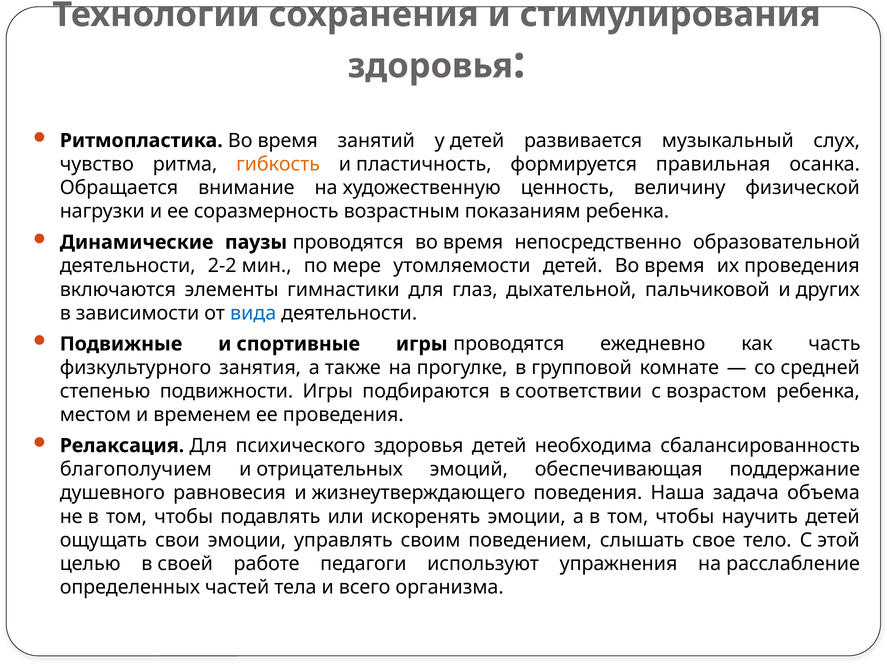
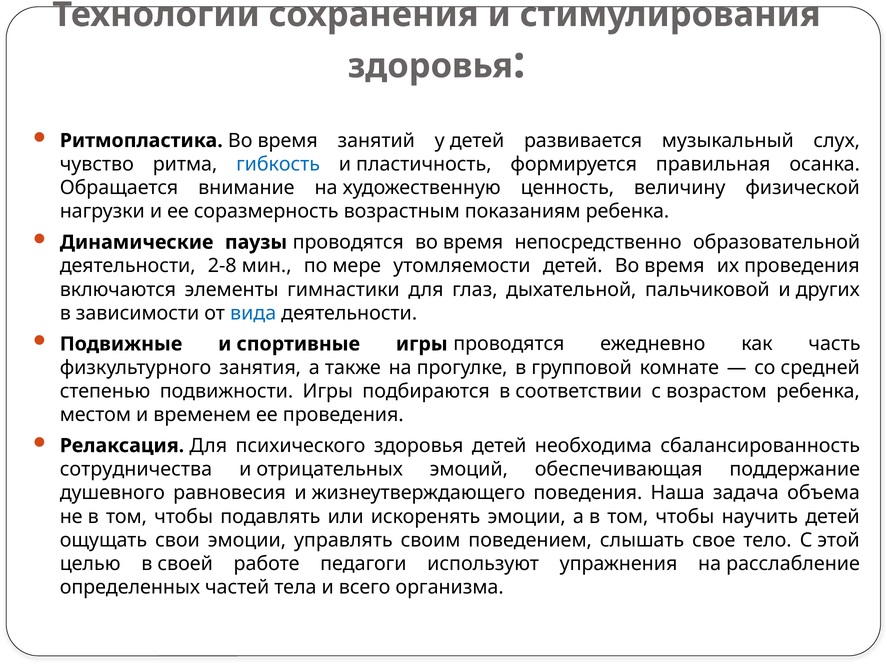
гибкость colour: orange -> blue (278, 164)
2-2: 2-2 -> 2-8 (222, 266)
благополучием: благополучием -> сотрудничества (136, 469)
